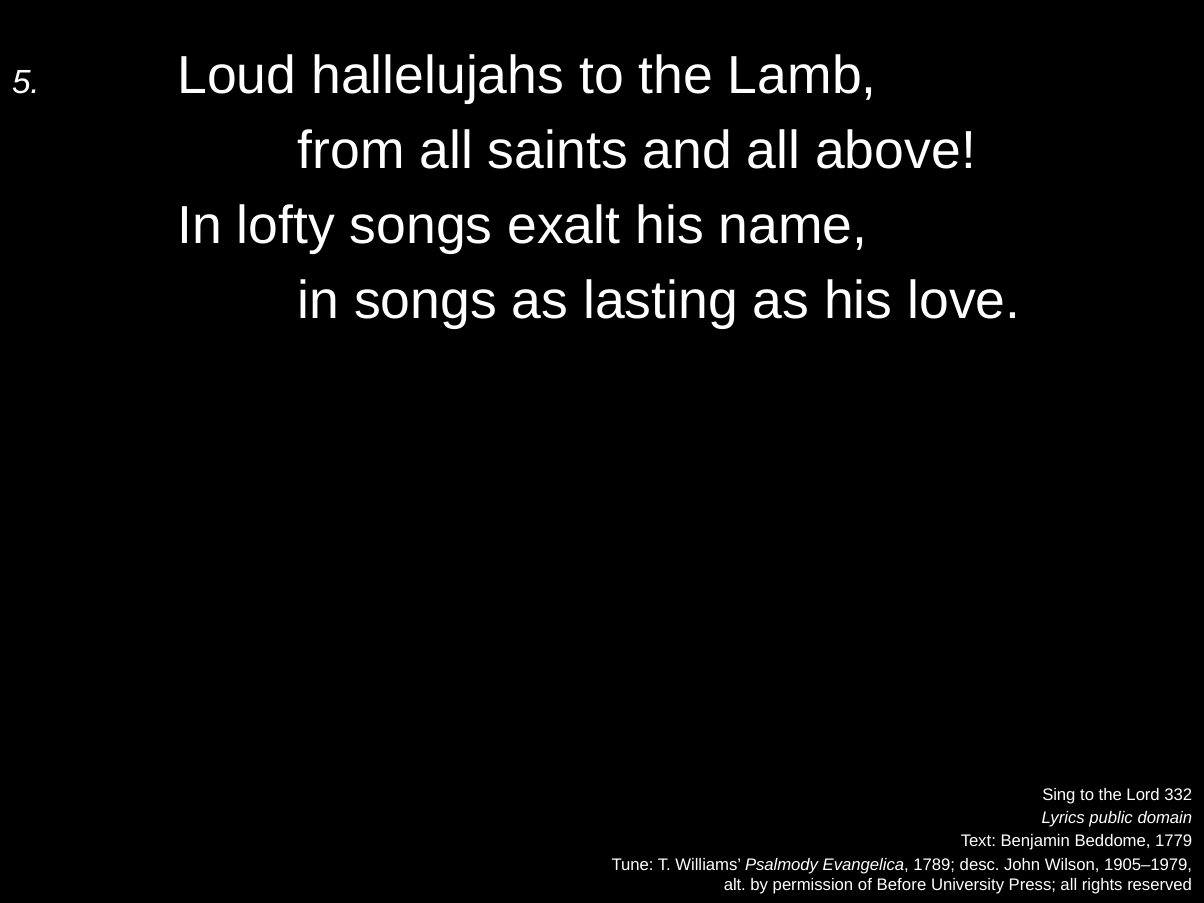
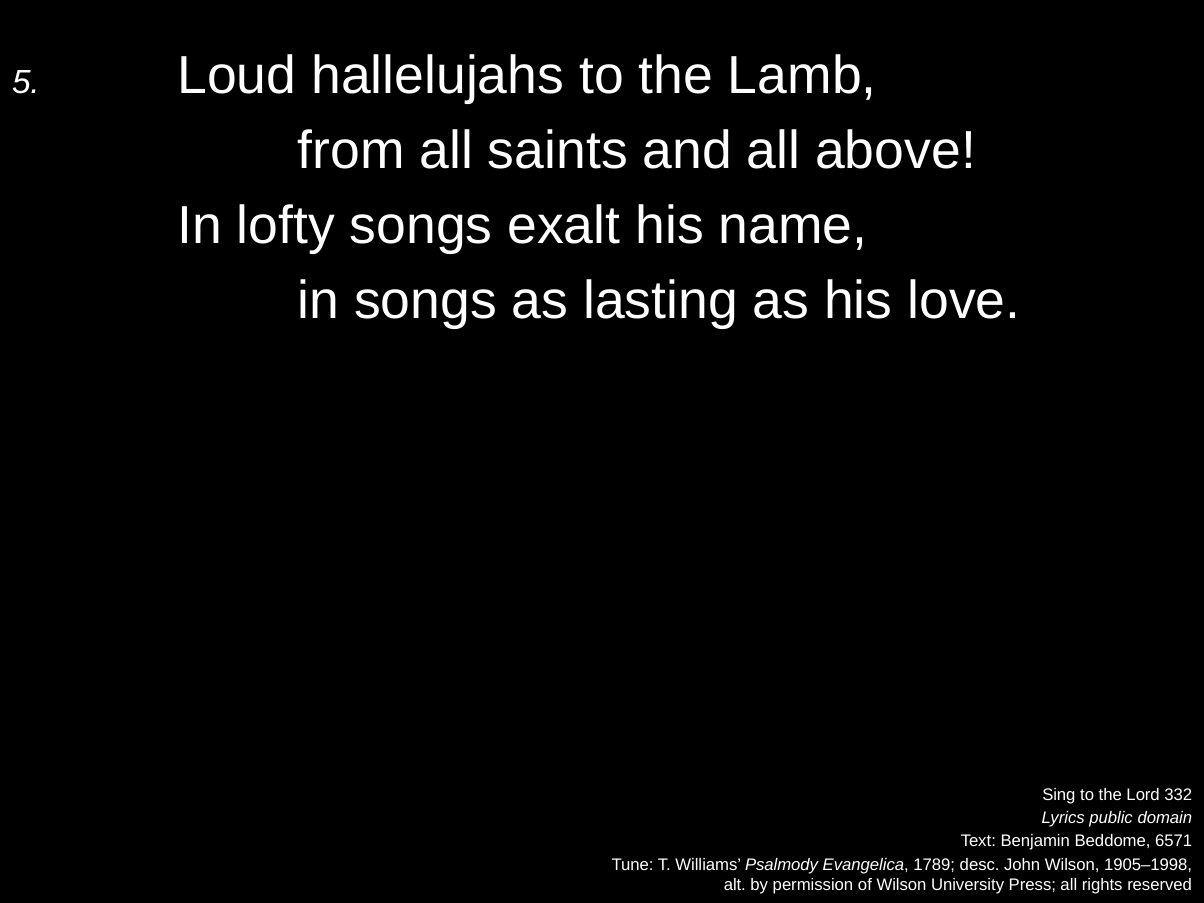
1779: 1779 -> 6571 (1174, 841)
1905–1979: 1905–1979 -> 1905–1998 (1148, 865)
of Before: Before -> Wilson (902, 885)
